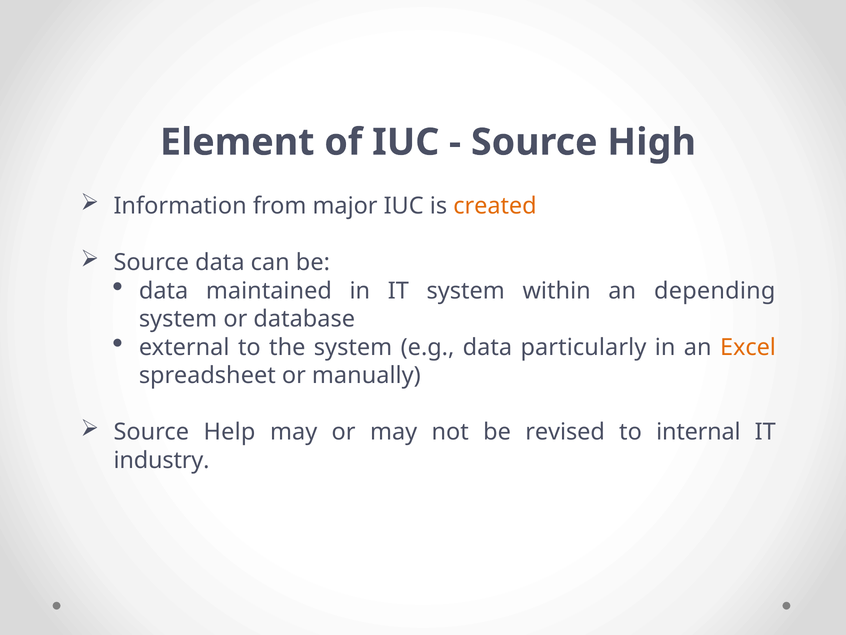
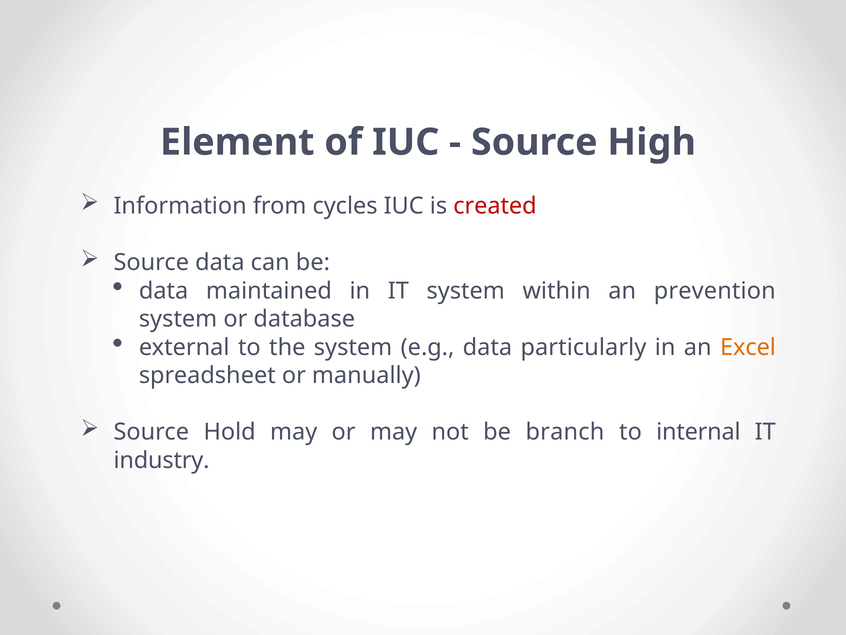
major: major -> cycles (345, 206)
created colour: orange -> red (495, 206)
depending: depending -> prevention (715, 291)
Help: Help -> Hold (230, 432)
revised: revised -> branch (565, 432)
